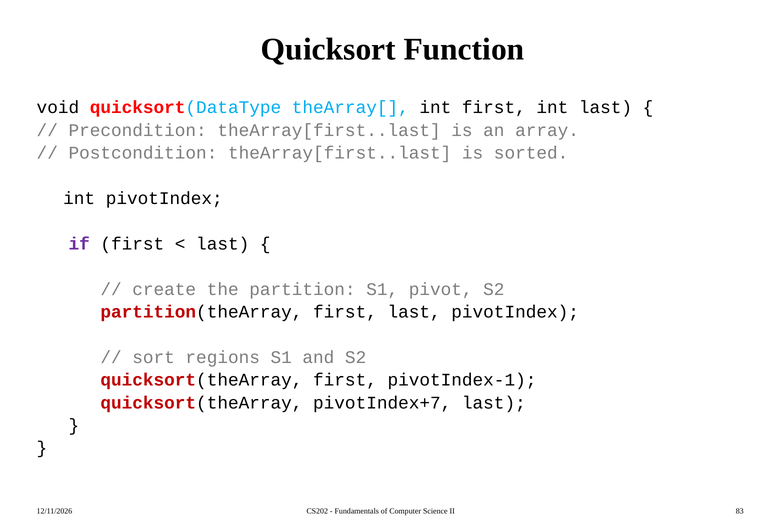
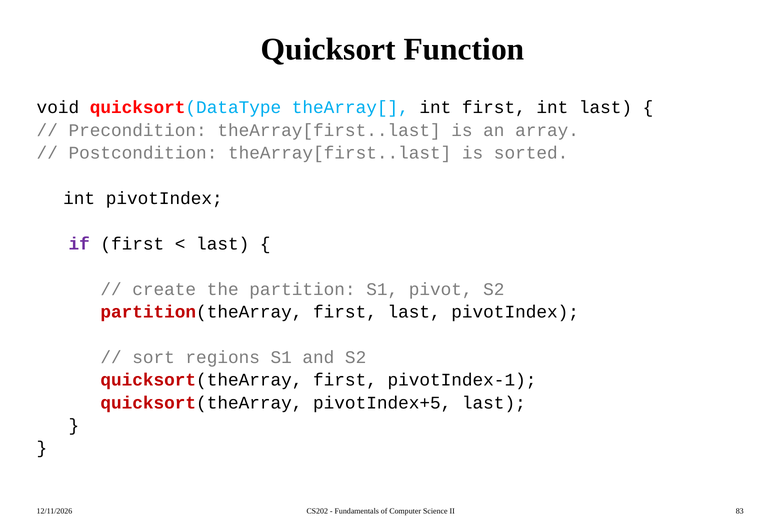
pivotIndex+7: pivotIndex+7 -> pivotIndex+5 (382, 402)
